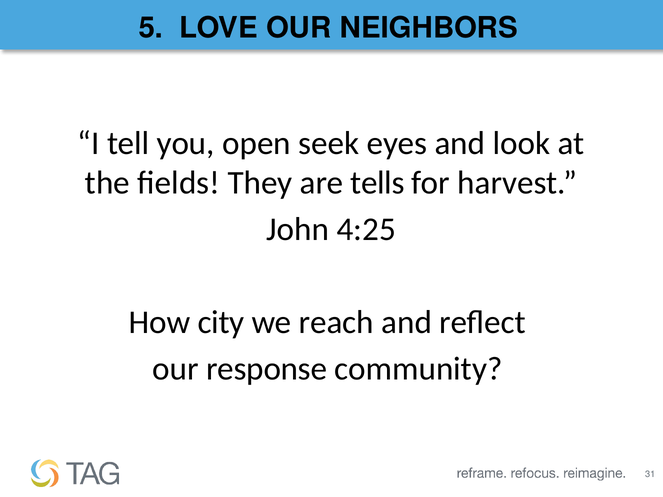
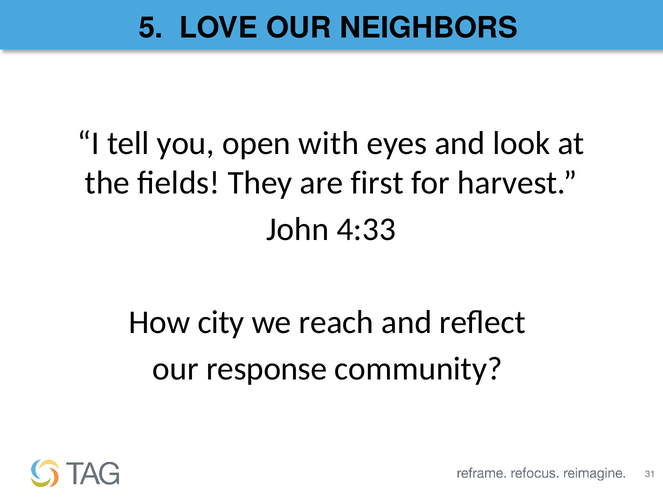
seek: seek -> with (329, 143)
tells: tells -> first (377, 183)
4:25: 4:25 -> 4:33 (366, 230)
